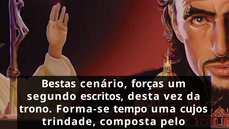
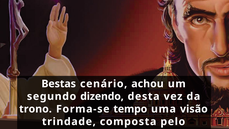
forças: forças -> achou (147, 84)
escritos: escritos -> dizendo (102, 96)
cujos: cujos -> visão (194, 109)
